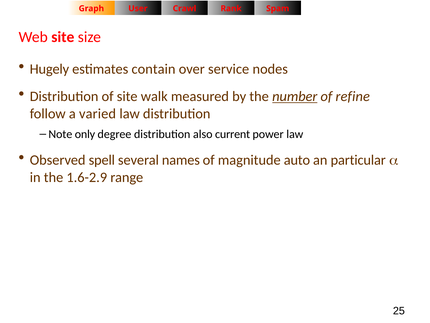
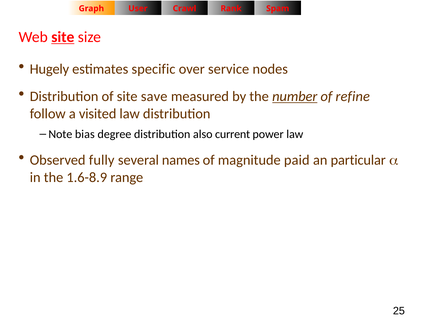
site underline: none -> present (63, 37)
contain: contain -> specific (154, 69)
walk: walk -> save (154, 96)
varied: varied -> visited (98, 114)
only: only -> bias (85, 134)
spell: spell -> fully (102, 160)
auto: auto -> paid (297, 160)
1.6-2.9: 1.6-2.9 -> 1.6-8.9 (87, 177)
